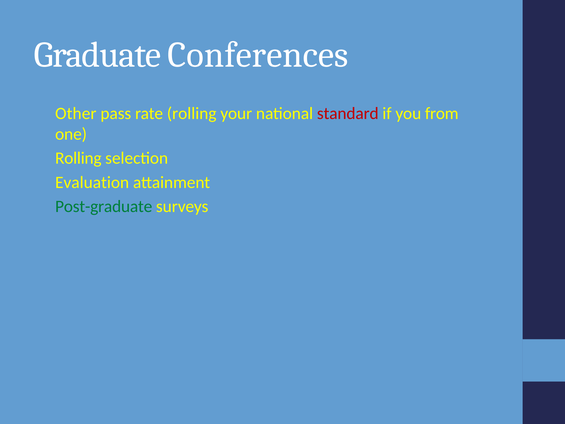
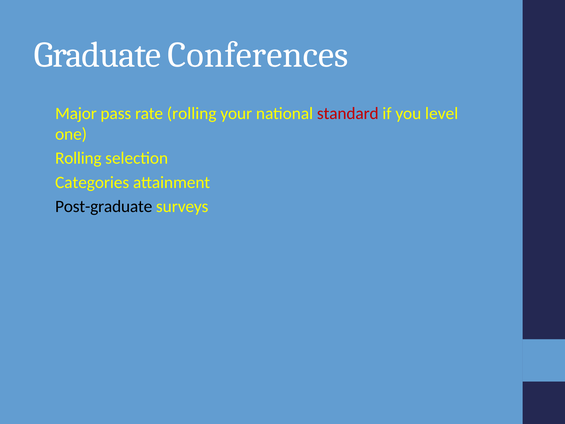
Other: Other -> Major (76, 113)
from: from -> level (442, 113)
Evaluation: Evaluation -> Categories (92, 182)
Post-graduate colour: green -> black (104, 206)
